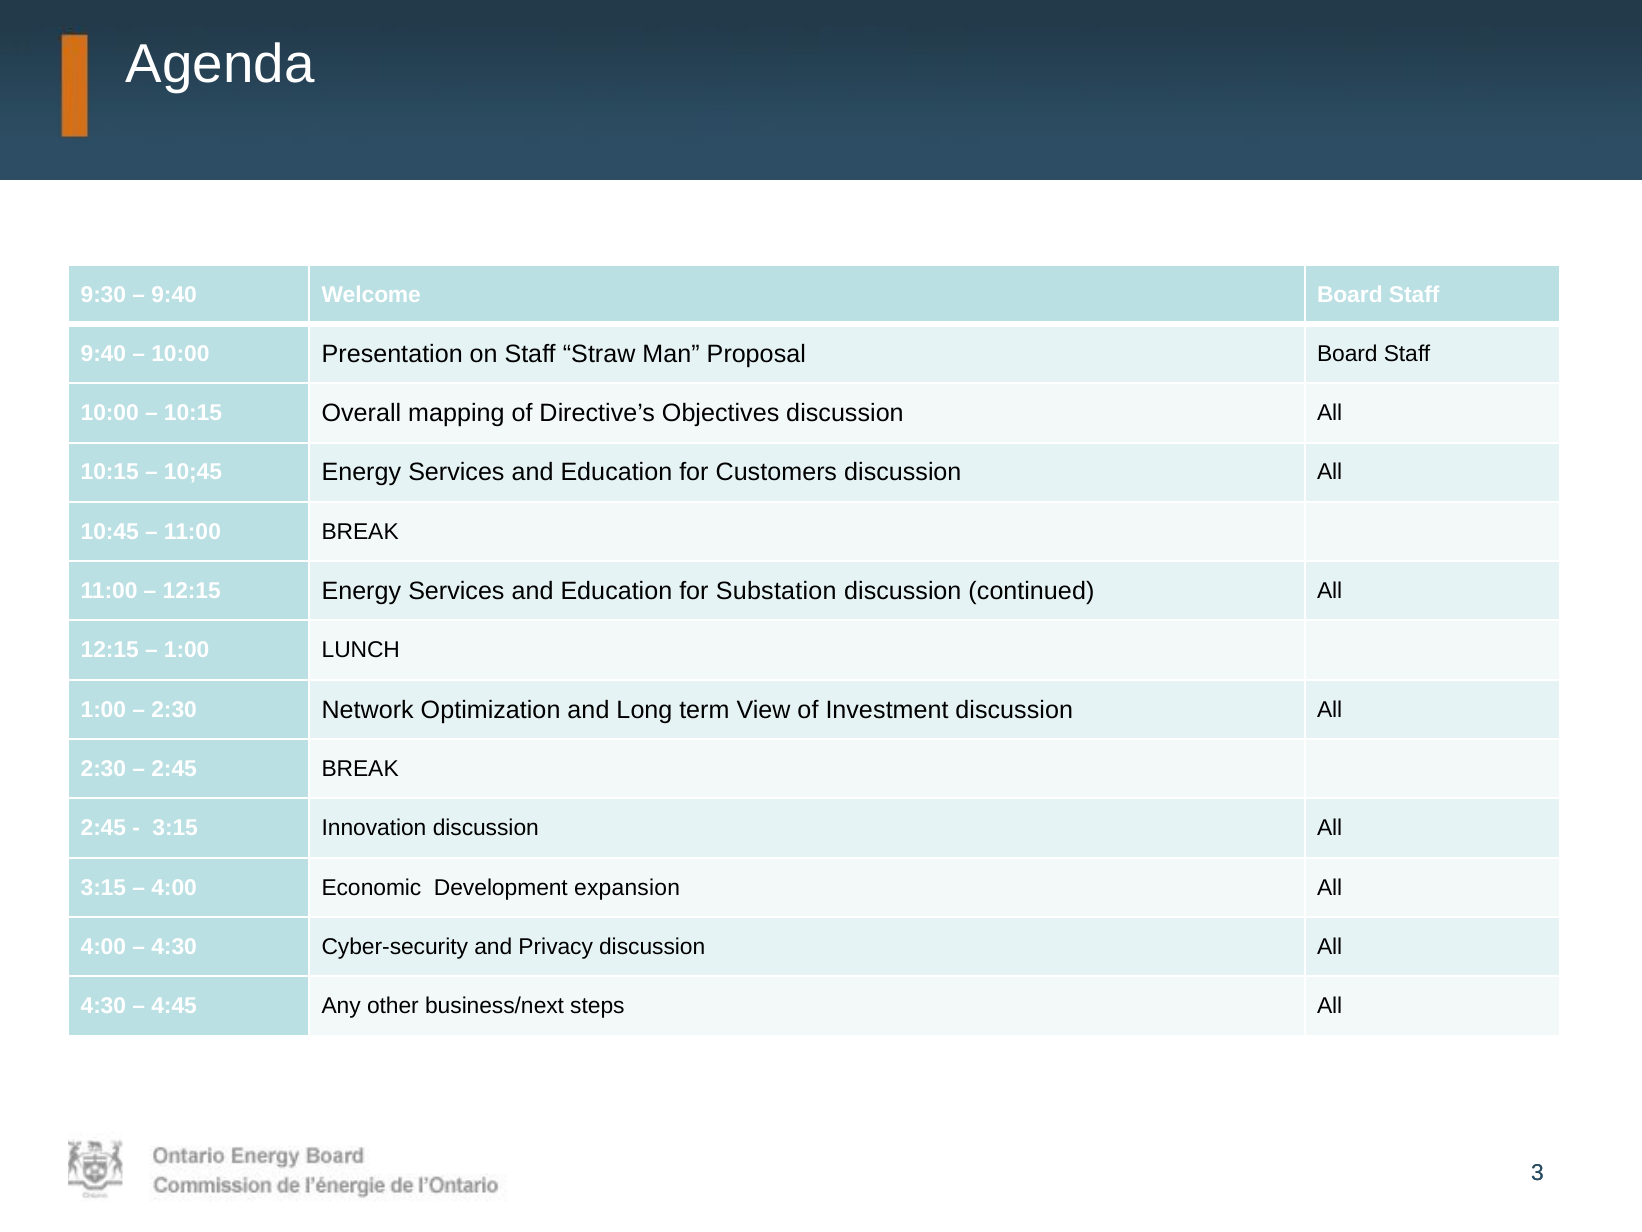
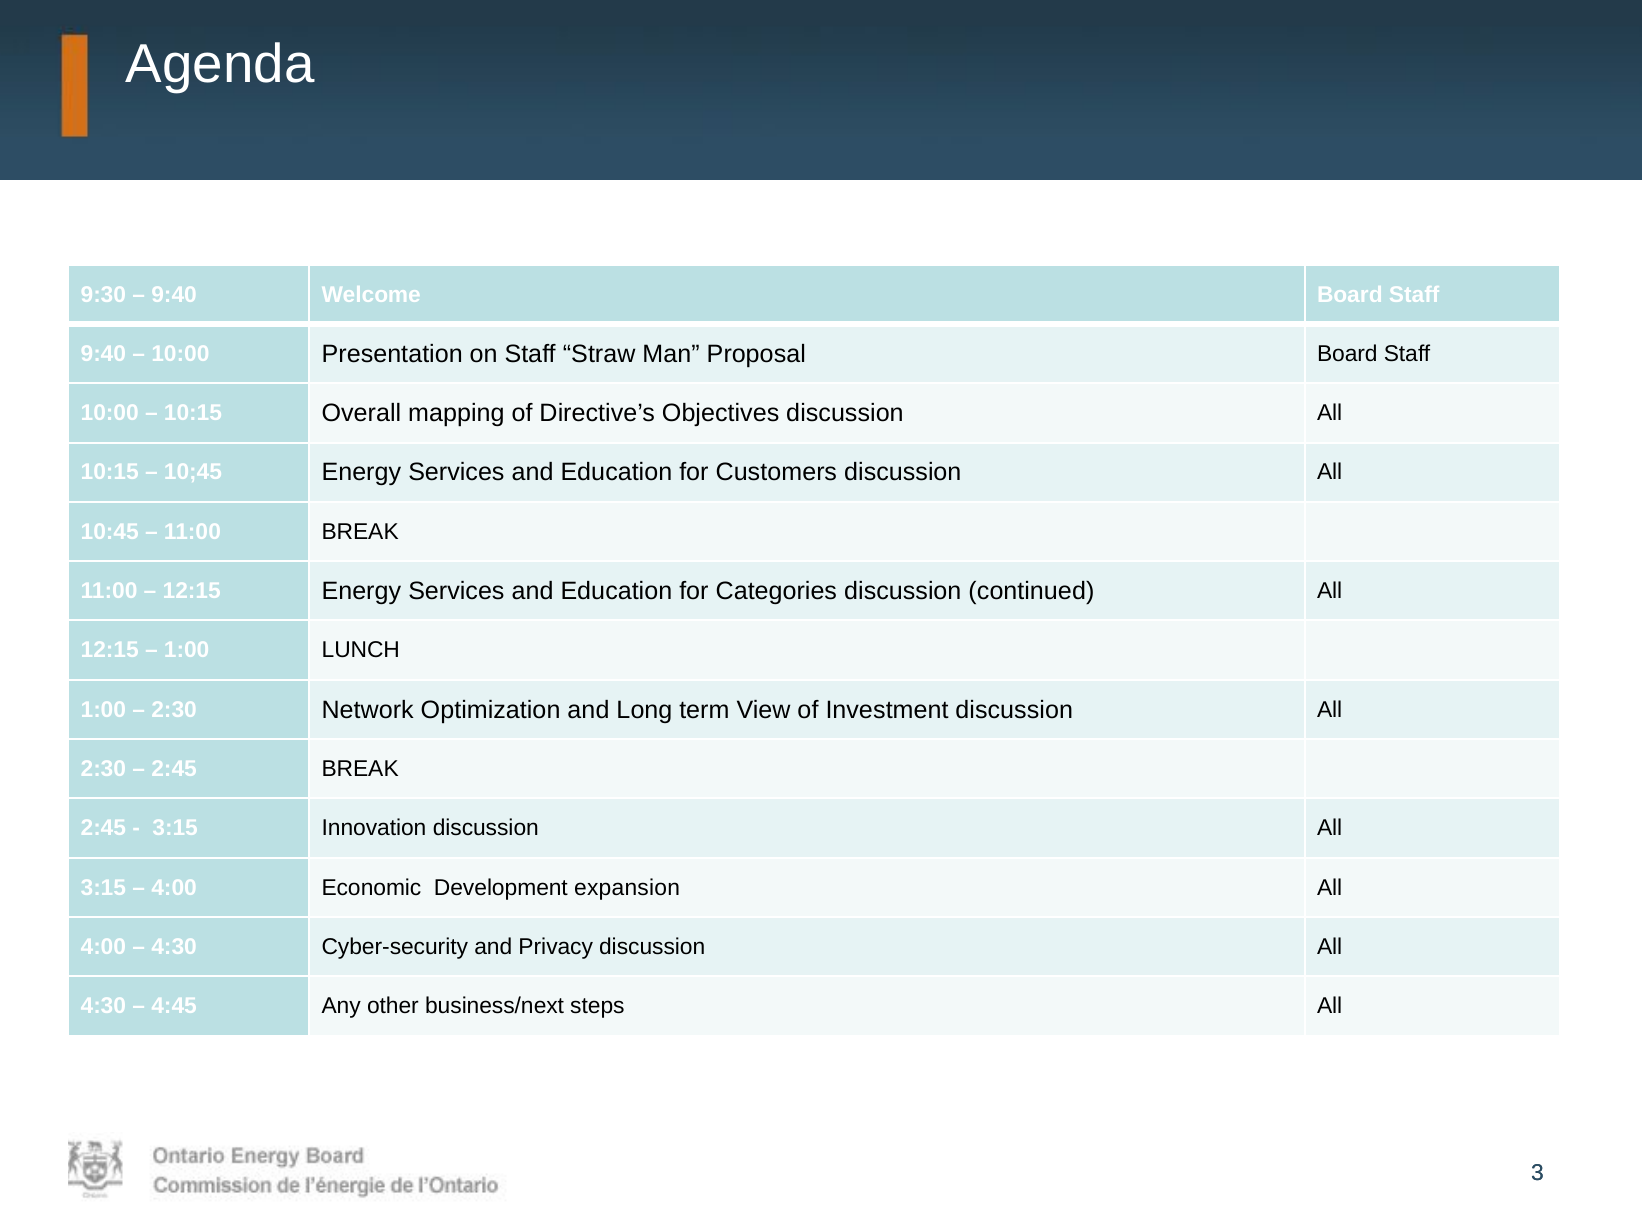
Substation: Substation -> Categories (776, 591)
